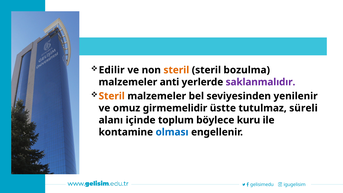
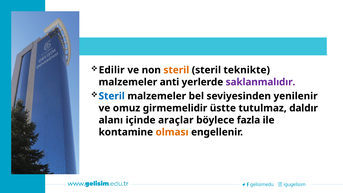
bozulma: bozulma -> teknikte (247, 70)
Steril colour: orange -> blue (112, 96)
süreli: süreli -> daldır (304, 108)
toplum: toplum -> araçlar (176, 120)
kuru: kuru -> fazla (249, 120)
olması colour: blue -> orange (172, 132)
